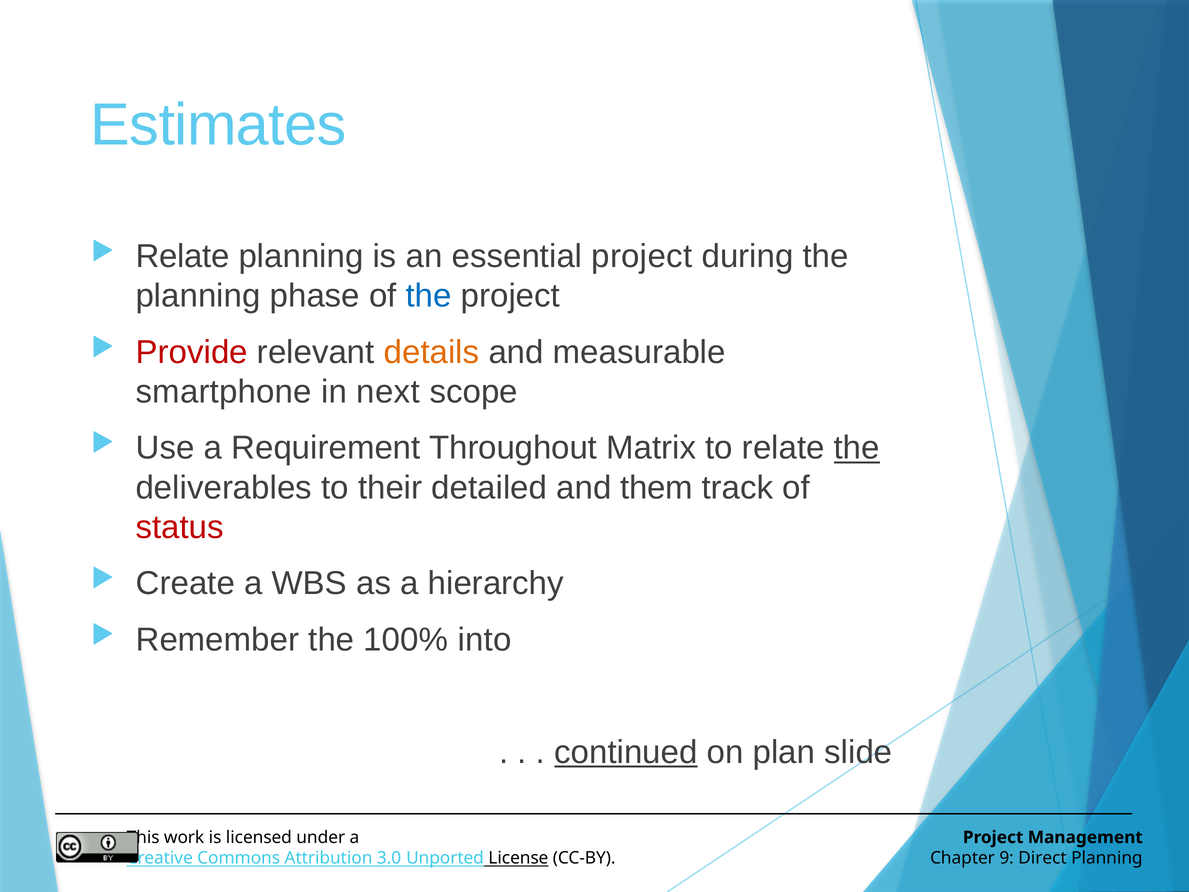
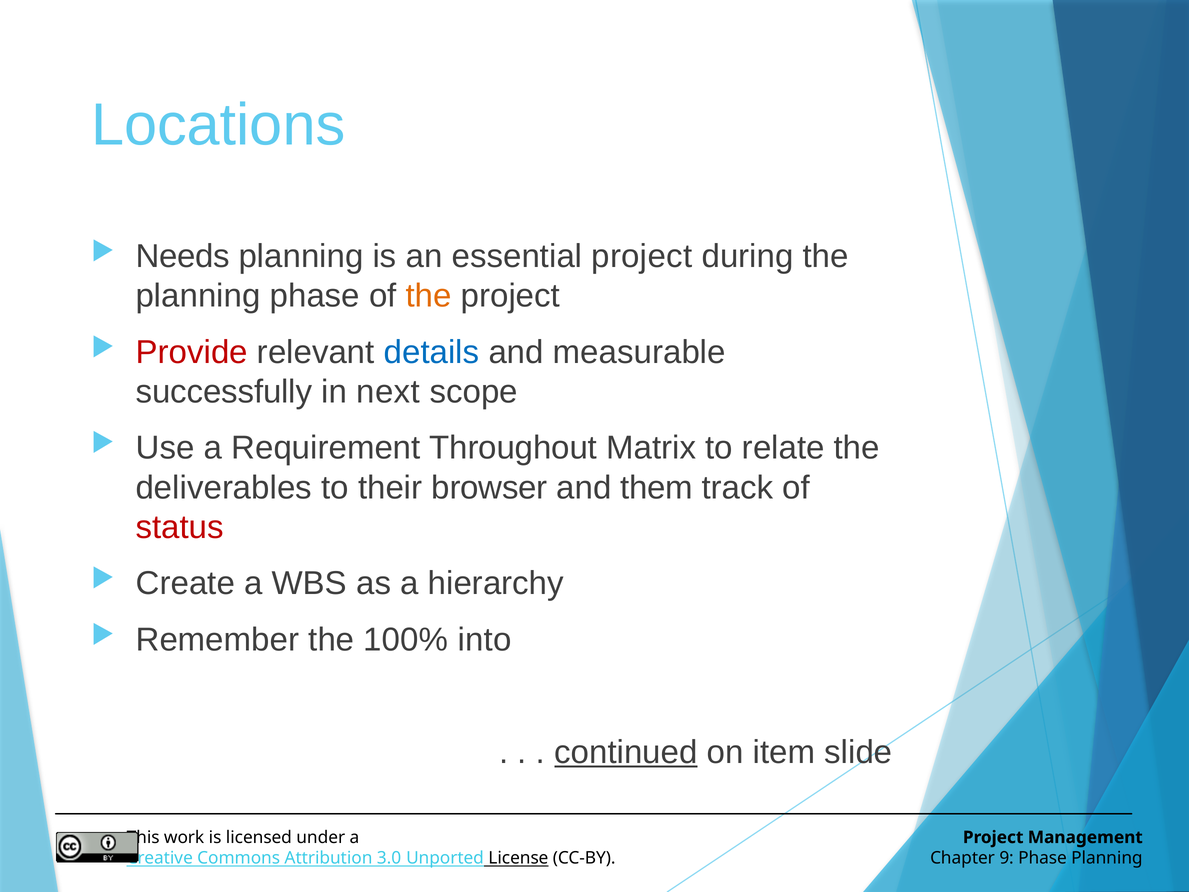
Estimates: Estimates -> Locations (218, 125)
Relate: Relate -> Needs (183, 256)
the colour: blue -> orange (429, 296)
details colour: orange -> blue (432, 352)
smartphone: smartphone -> successfully (224, 392)
the underline: present -> none (857, 448)
detailed: detailed -> browser (489, 488)
plan: plan -> item (784, 752)
Direct: Direct -> Phase (1043, 858)
